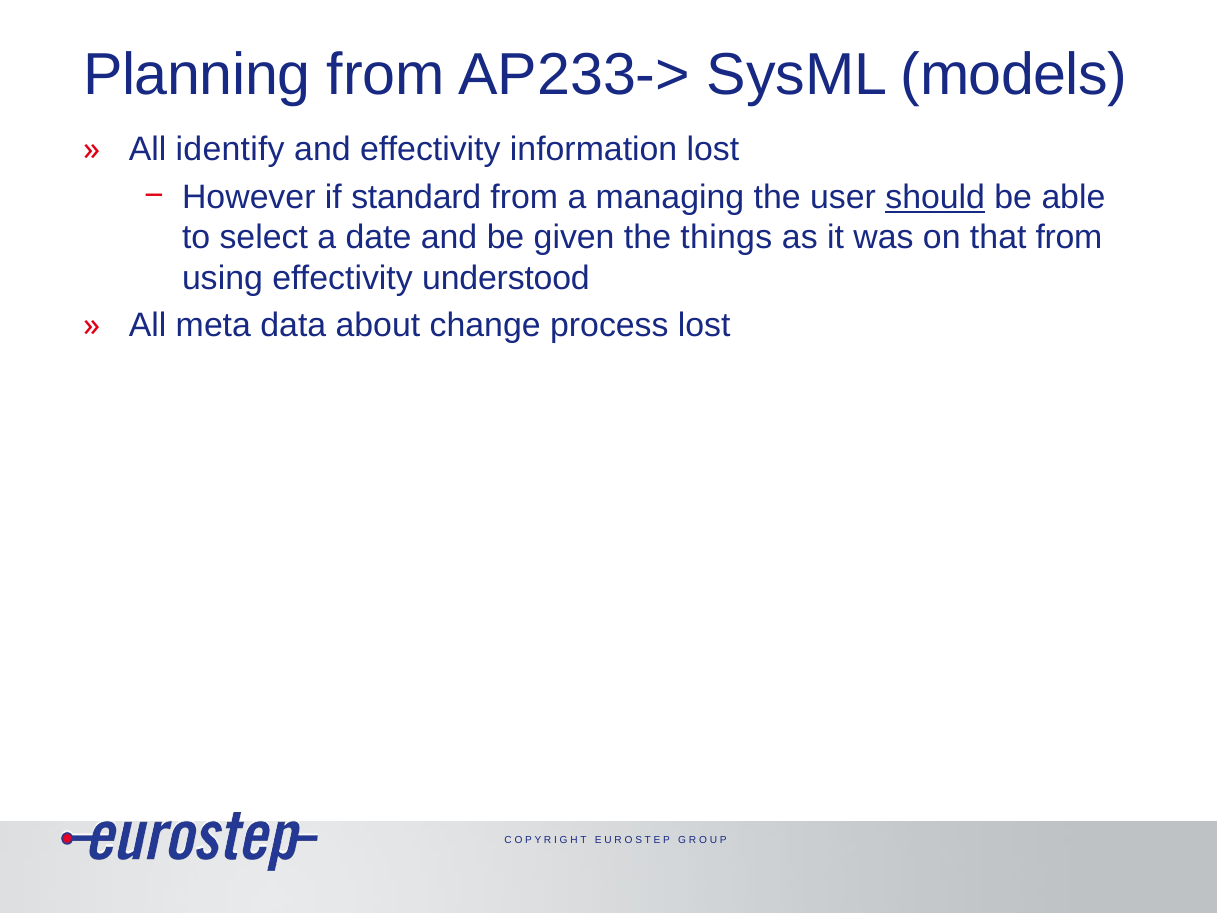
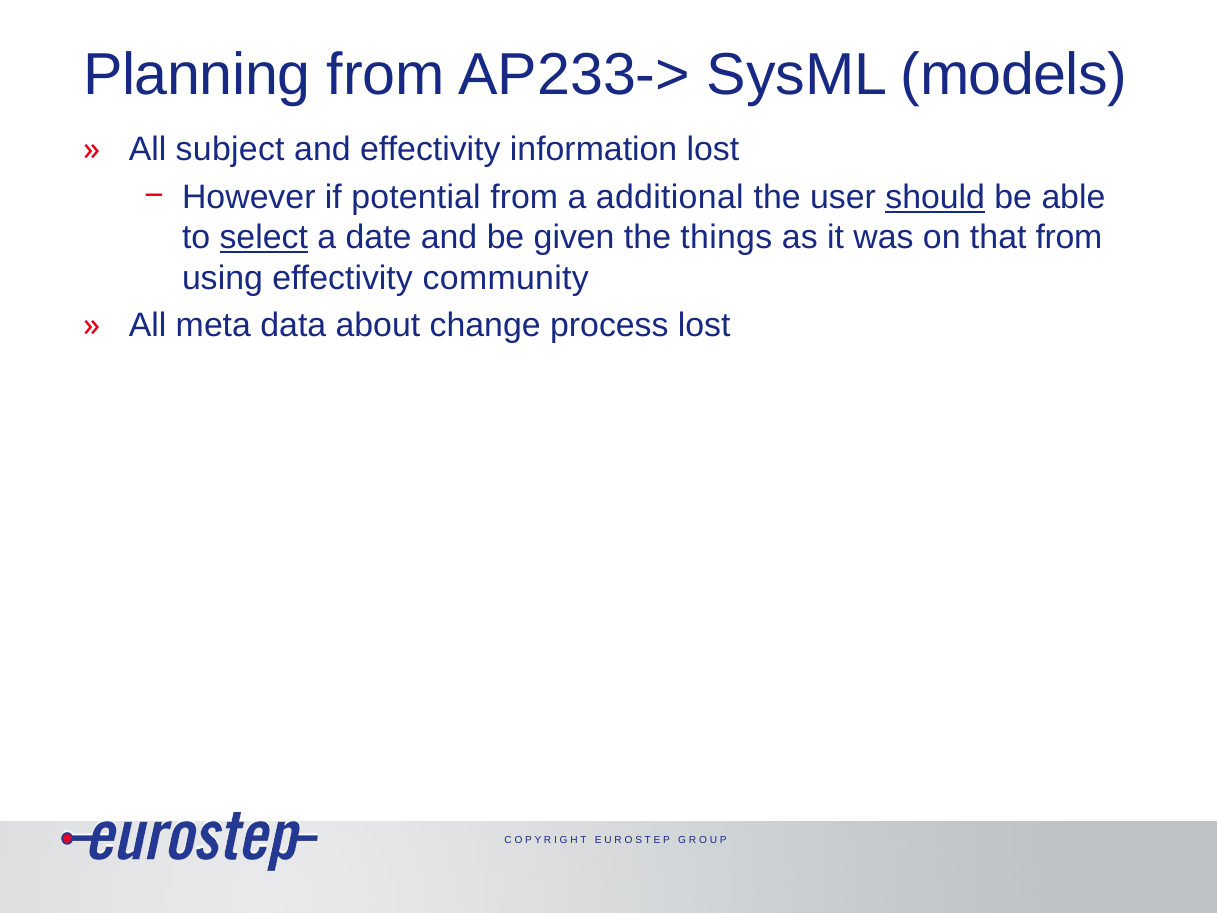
identify: identify -> subject (230, 150)
standard: standard -> potential (416, 197)
managing: managing -> additional (670, 197)
select underline: none -> present (264, 238)
understood: understood -> community (506, 278)
